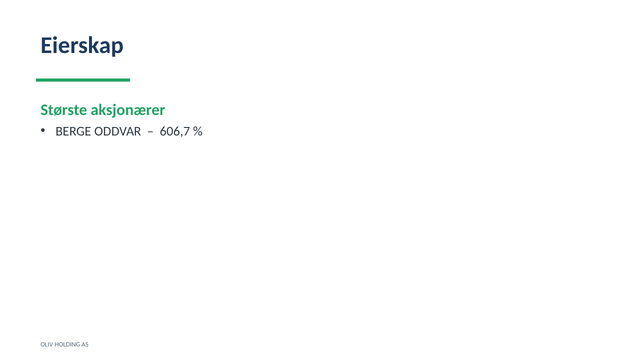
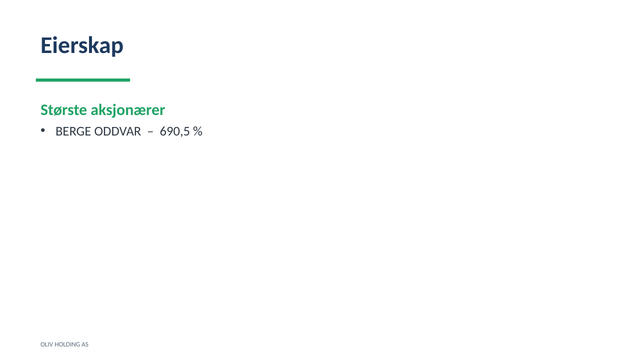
606,7: 606,7 -> 690,5 (175, 131)
